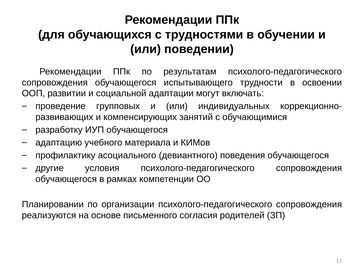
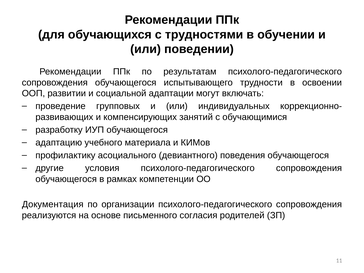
Планировании: Планировании -> Документация (53, 204)
